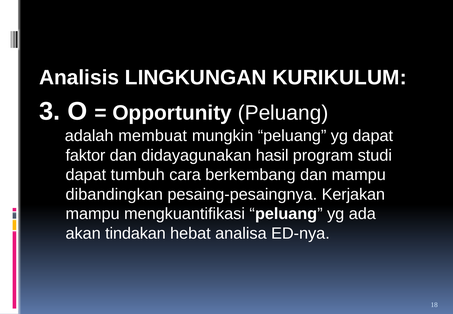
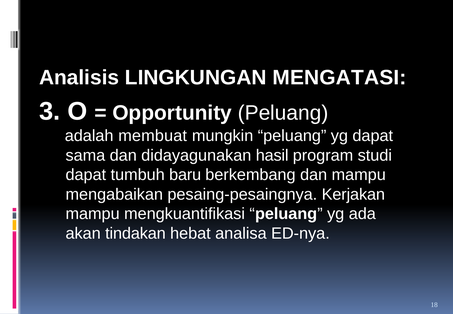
KURIKULUM: KURIKULUM -> MENGATASI (340, 77)
faktor: faktor -> sama (85, 155)
cara: cara -> baru (185, 175)
dibandingkan: dibandingkan -> mengabaikan (114, 194)
